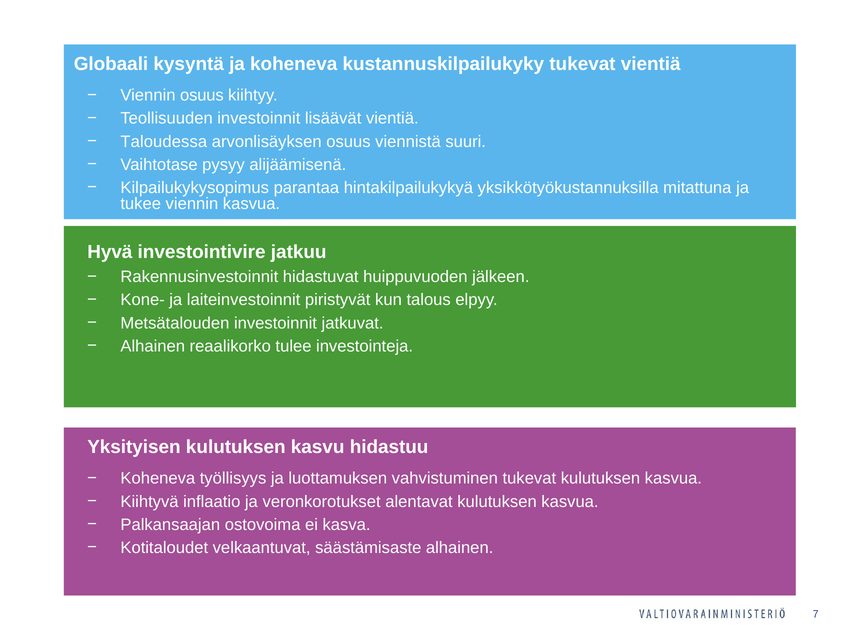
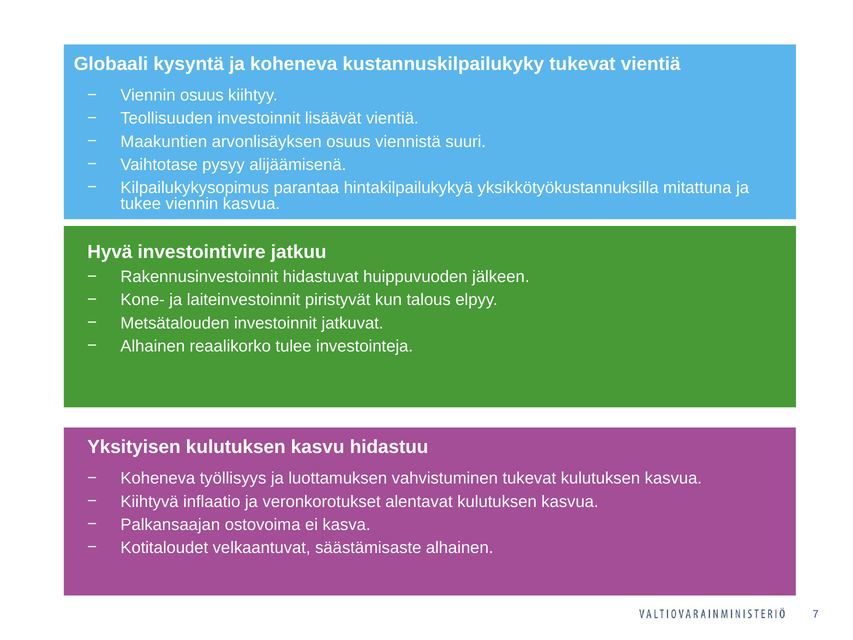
Taloudessa: Taloudessa -> Maakuntien (164, 141)
